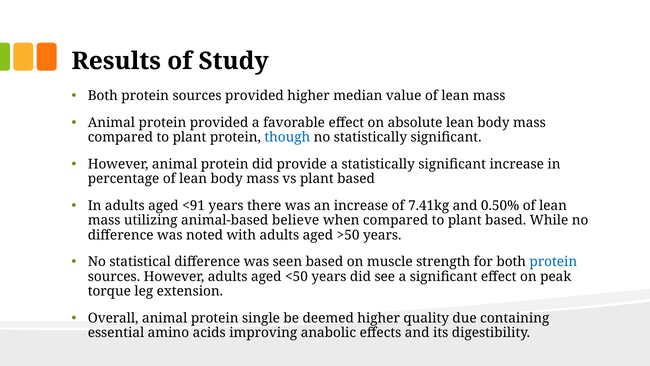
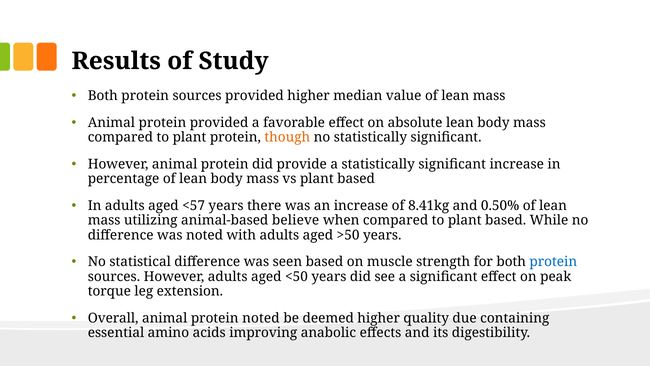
though colour: blue -> orange (287, 137)
<91: <91 -> <57 (194, 206)
7.41kg: 7.41kg -> 8.41kg (429, 206)
protein single: single -> noted (261, 318)
